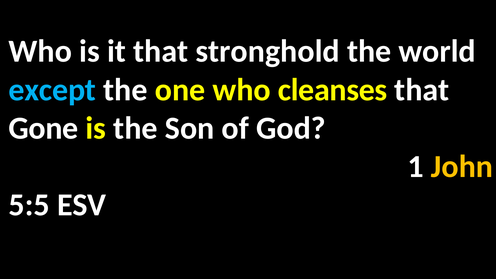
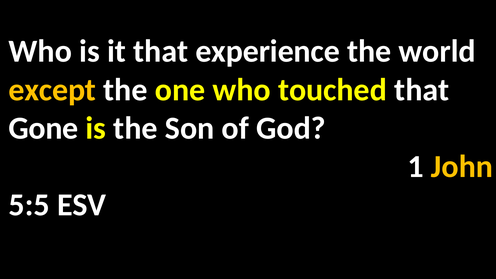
stronghold: stronghold -> experience (268, 51)
except colour: light blue -> yellow (52, 90)
cleanses: cleanses -> touched (332, 90)
